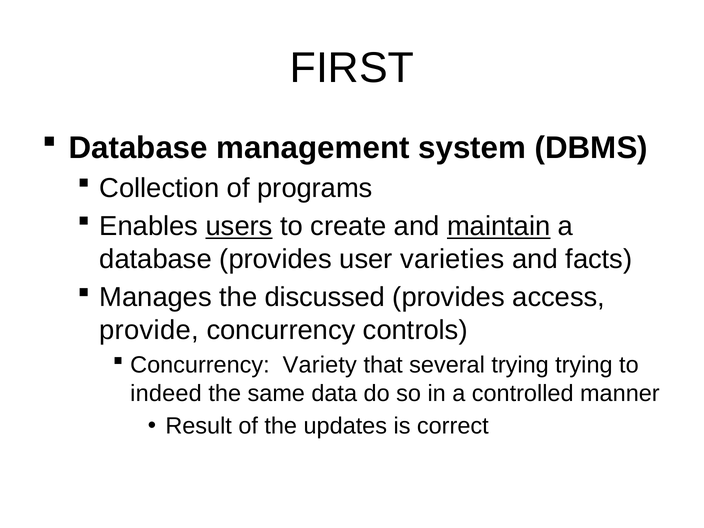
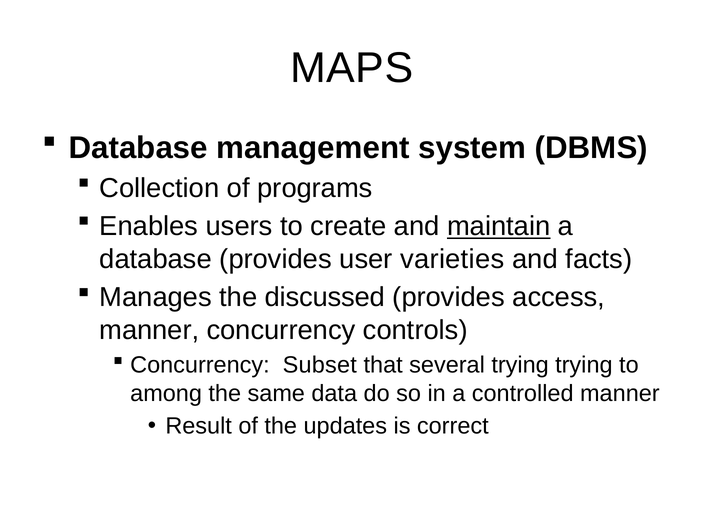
FIRST: FIRST -> MAPS (352, 68)
users underline: present -> none (239, 226)
provide: provide -> manner (149, 330)
Variety: Variety -> Subset (320, 365)
indeed: indeed -> among (166, 393)
